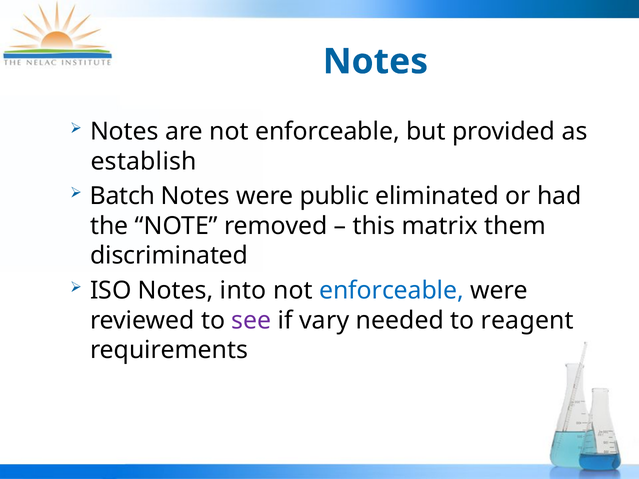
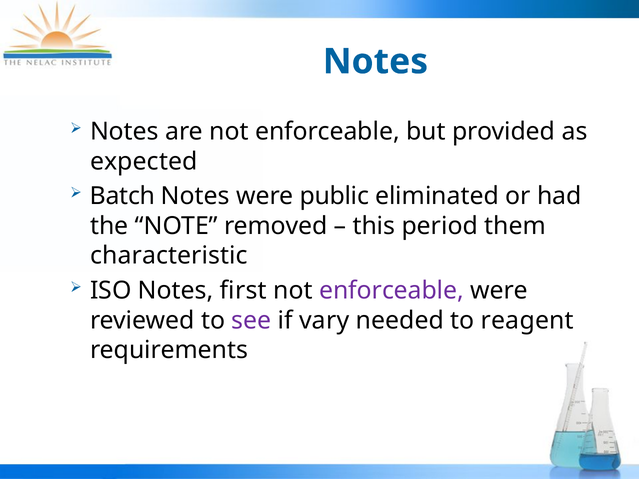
establish: establish -> expected (144, 161)
matrix: matrix -> period (440, 226)
discriminated: discriminated -> characteristic (169, 256)
into: into -> first (243, 291)
enforceable colour: blue -> purple (392, 291)
